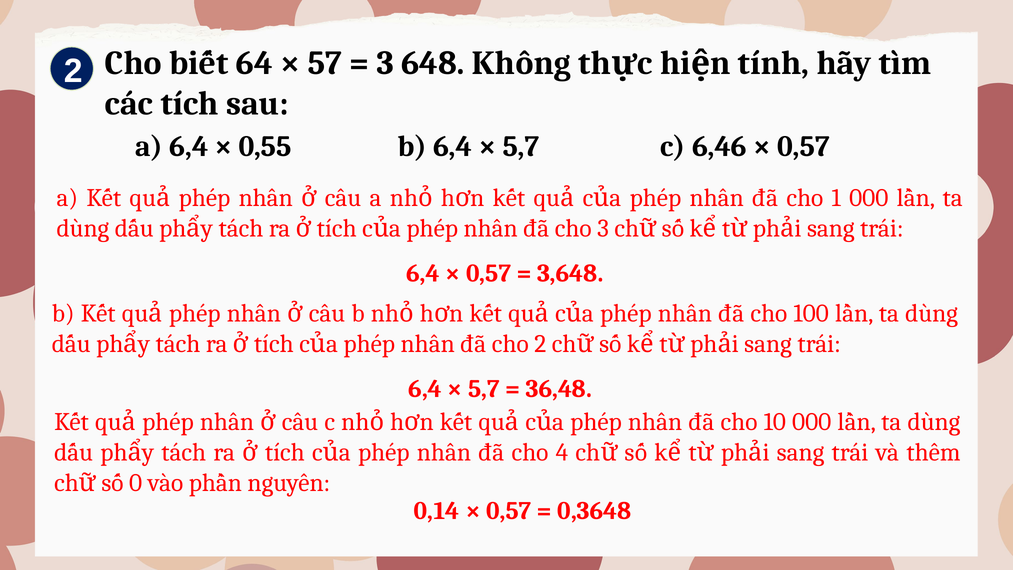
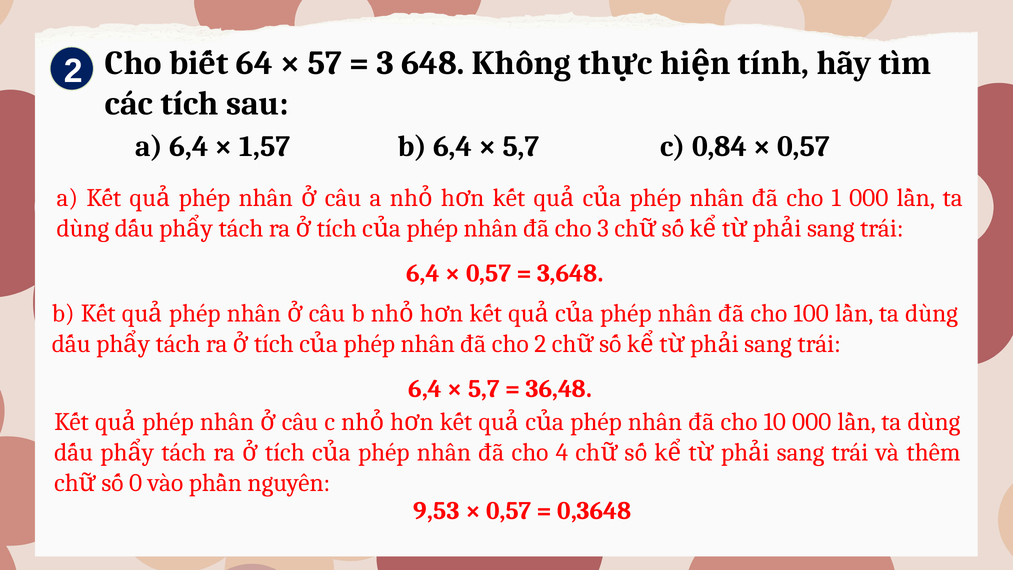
0,55: 0,55 -> 1,57 (265, 146)
6,46: 6,46 -> 0,84 (719, 146)
0,14: 0,14 -> 9,53 (437, 511)
